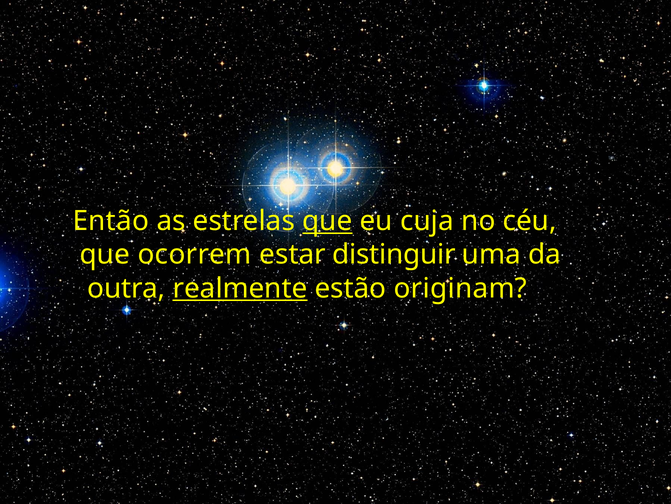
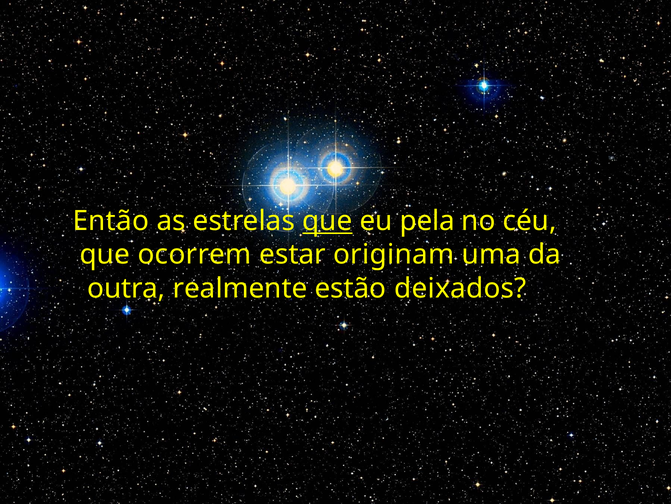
cuja: cuja -> pela (427, 221)
distinguir: distinguir -> originam (394, 254)
realmente underline: present -> none (240, 288)
originam: originam -> deixados (460, 288)
